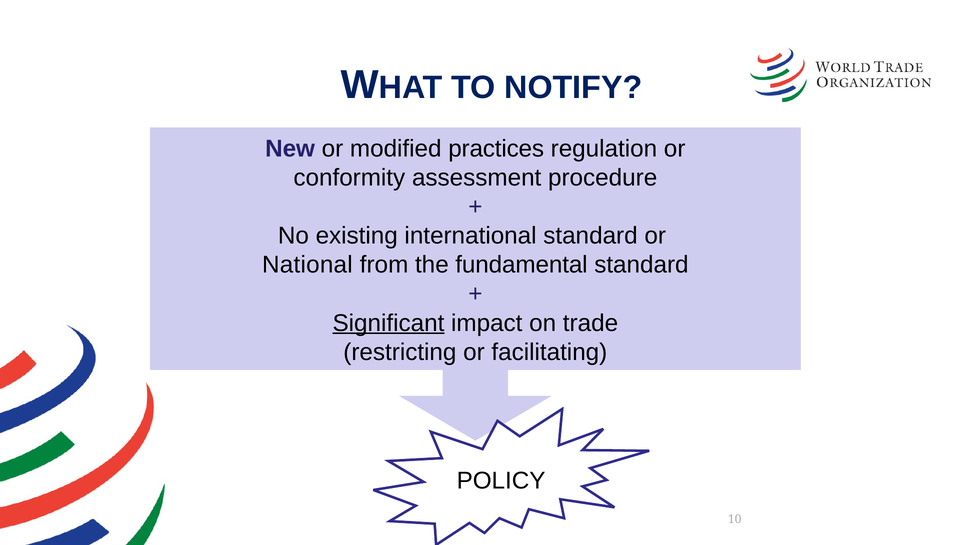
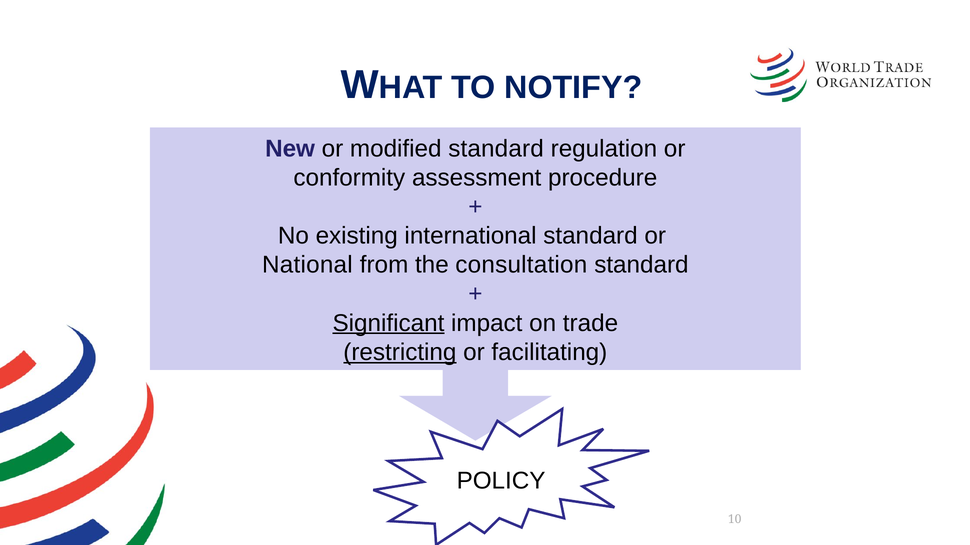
modified practices: practices -> standard (496, 149)
fundamental: fundamental -> consultation (521, 265)
restricting underline: none -> present (400, 353)
